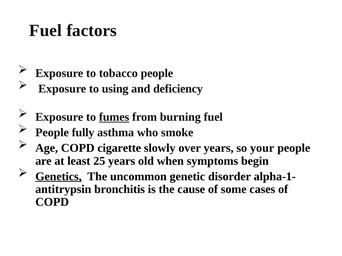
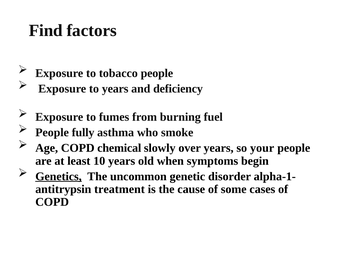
Fuel: Fuel -> Find (46, 30)
to using: using -> years (115, 89)
fumes underline: present -> none (114, 117)
cigarette: cigarette -> chemical (119, 148)
25: 25 -> 10 (99, 161)
bronchitis: bronchitis -> treatment (119, 190)
